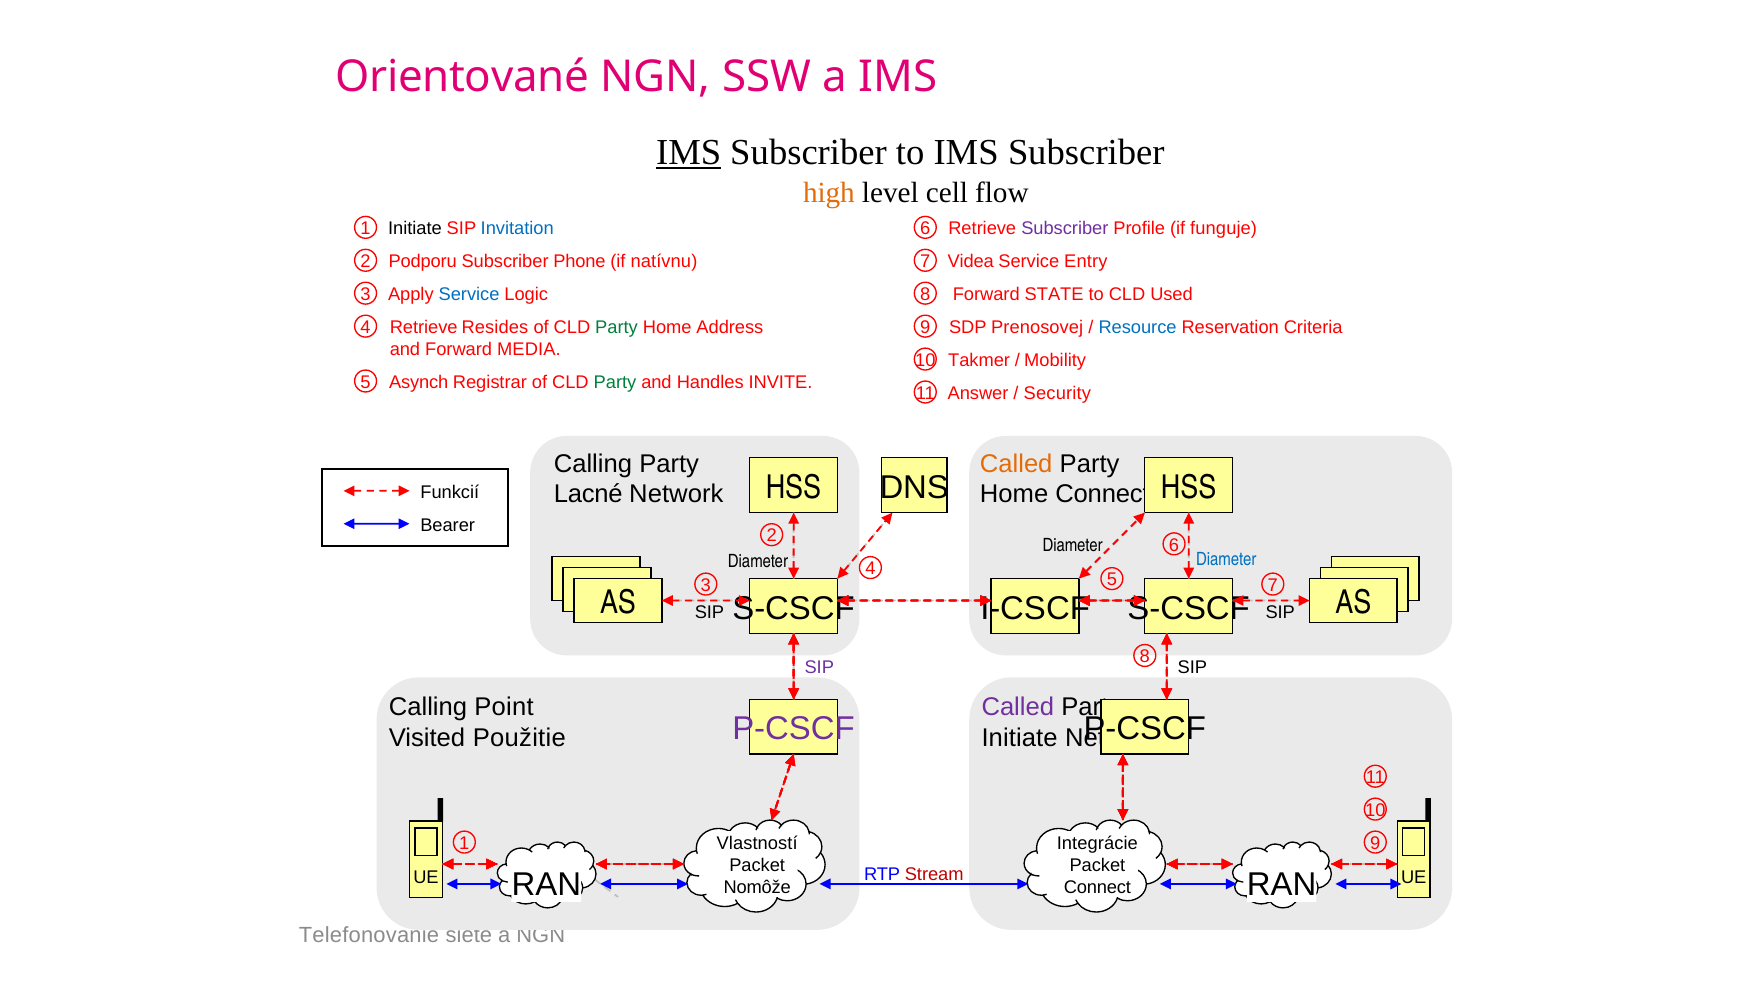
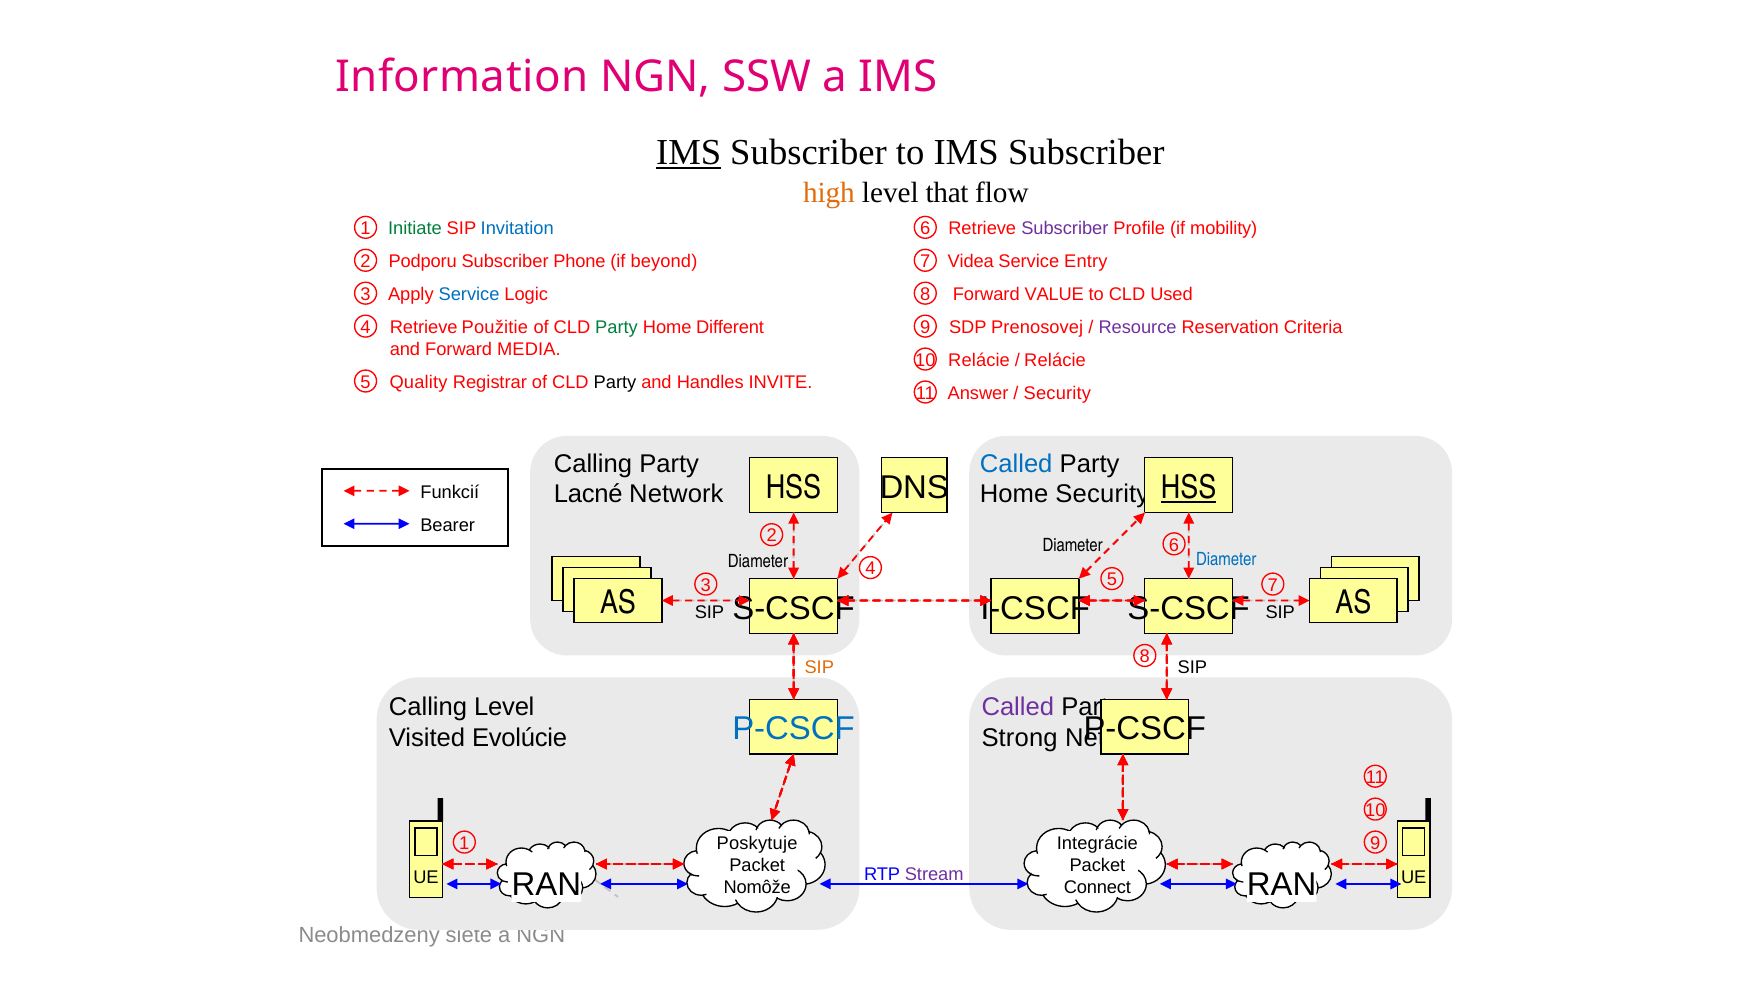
Orientované: Orientované -> Information (462, 77)
cell: cell -> that (947, 193)
Initiate colour: black -> green (415, 229)
funguje: funguje -> mobility (1224, 229)
natívnu: natívnu -> beyond (664, 261)
STATE: STATE -> VALUE (1054, 294)
Resides: Resides -> Použitie (495, 327)
Address: Address -> Different (730, 327)
Resource colour: blue -> purple (1138, 327)
Takmer: Takmer -> Relácie (979, 360)
Mobility: Mobility -> Relácie (1055, 360)
Asynch: Asynch -> Quality (419, 382)
Party colour: green -> black (615, 382)
Called colour: orange -> blue (1016, 464)
HSS underline: none -> present (1189, 487)
Home Connect: Connect -> Security (1102, 494)
SIP colour: purple -> orange (819, 667)
Calling Point: Point -> Level (504, 707)
P-CSCF colour: purple -> blue (794, 729)
Použitie: Použitie -> Evolúcie (520, 737)
Initiate: Initiate -> Strong (1020, 737)
Vlastností: Vlastností -> Poskytuje (757, 843)
Stream colour: red -> purple (934, 874)
Telefonovanie: Telefonovanie -> Neobmedzený (369, 935)
